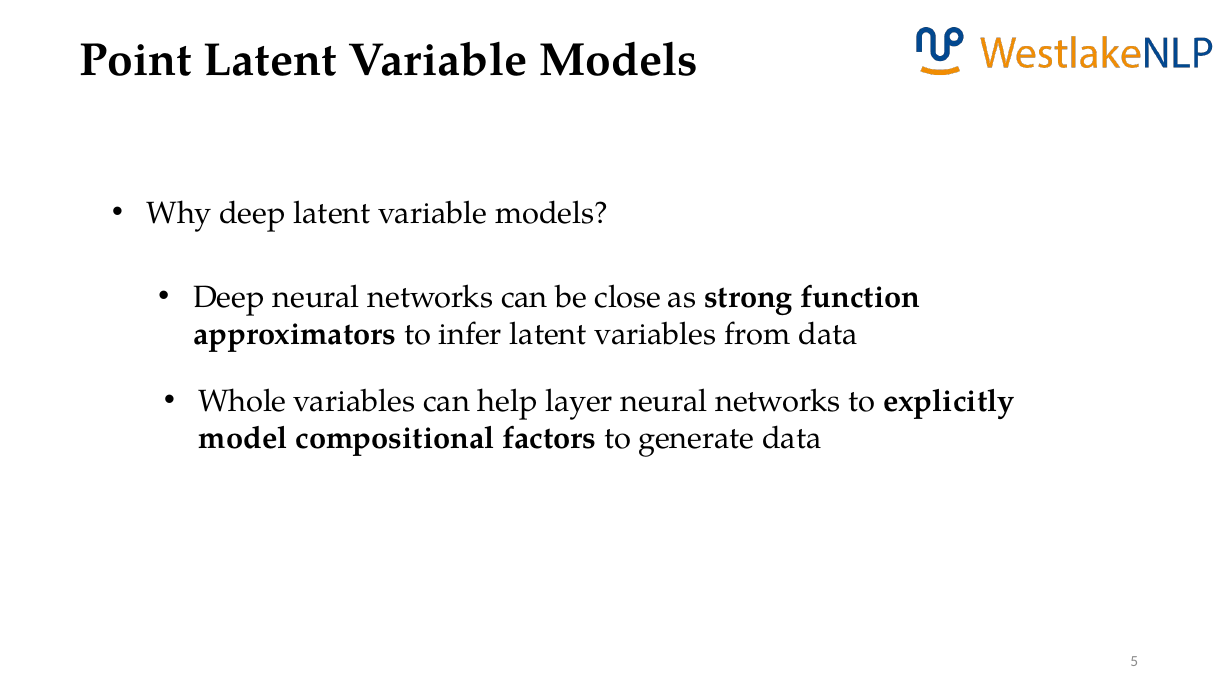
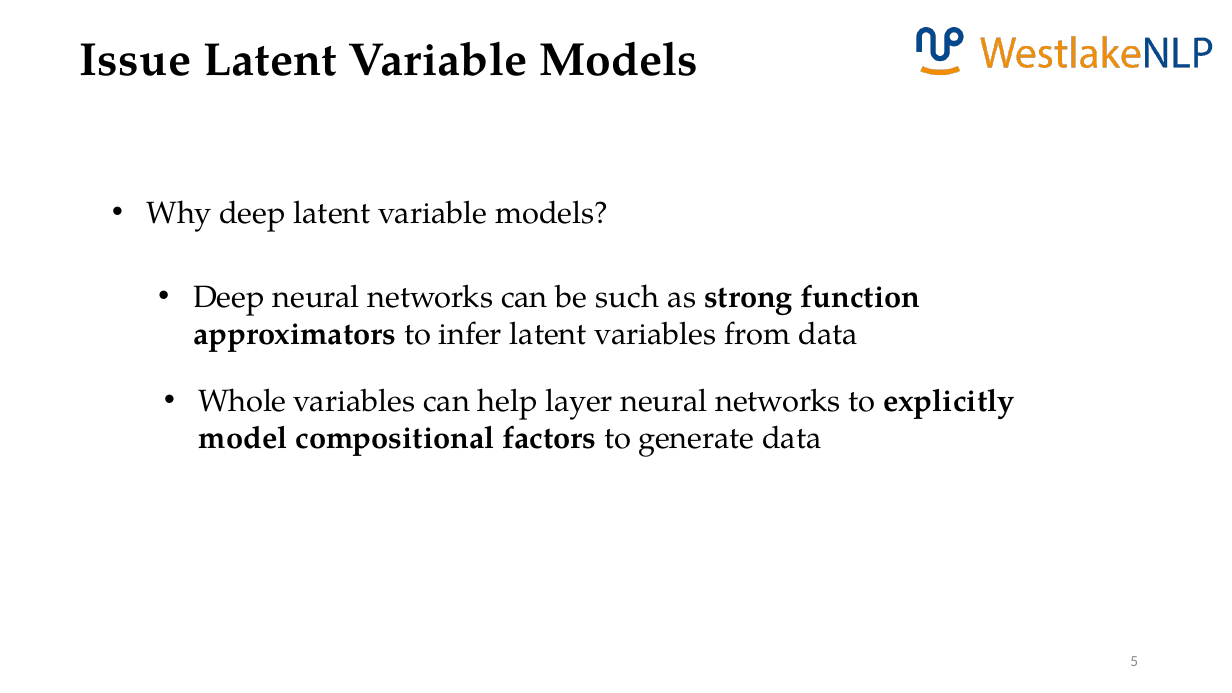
Point: Point -> Issue (135, 60)
close: close -> such (627, 297)
